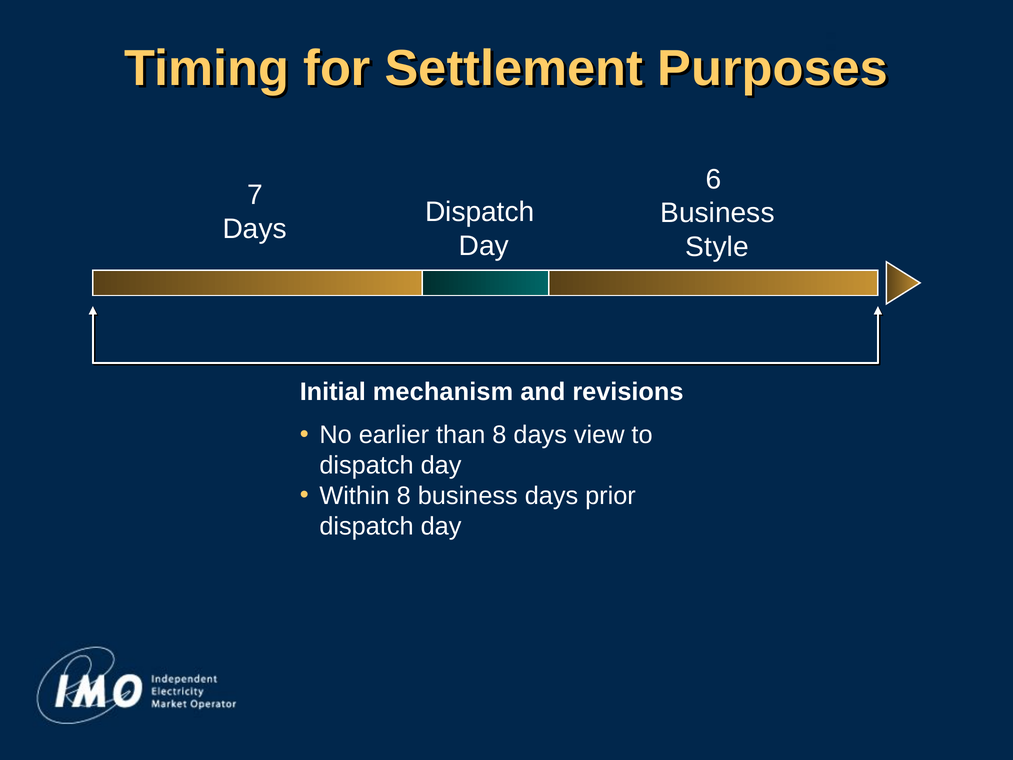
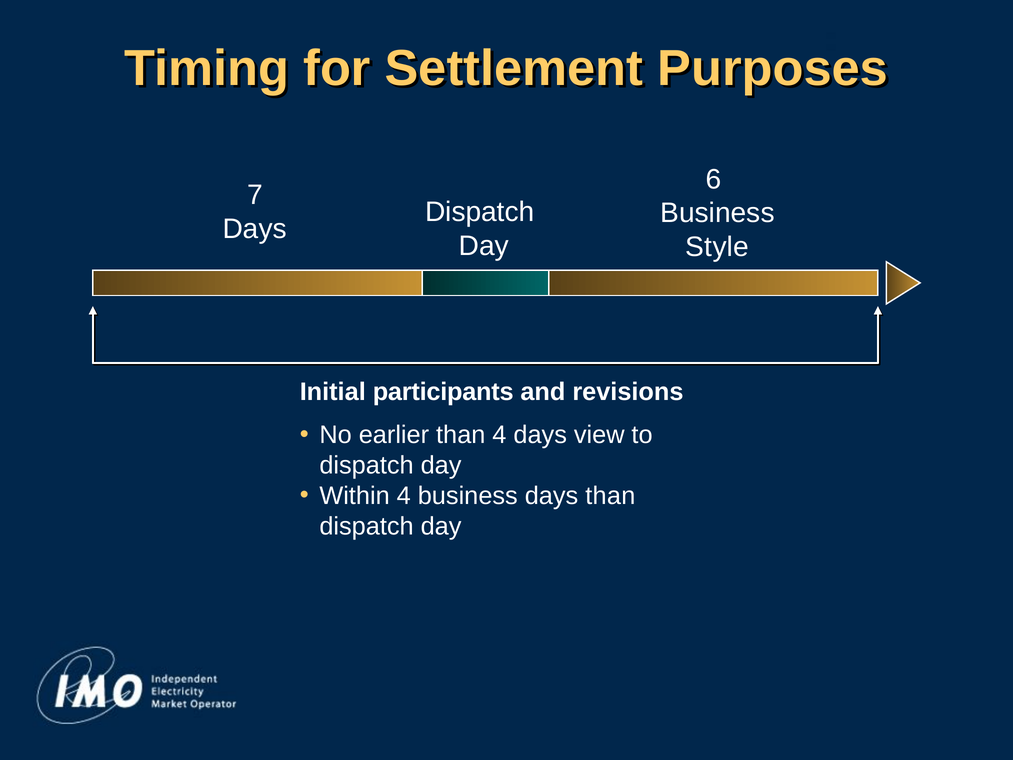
mechanism: mechanism -> participants (443, 392)
than 8: 8 -> 4 (499, 435)
Within 8: 8 -> 4 (404, 496)
days prior: prior -> than (610, 496)
